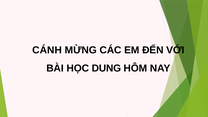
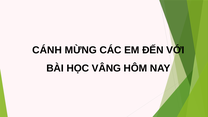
DUNG: DUNG -> VÂNG (106, 68)
